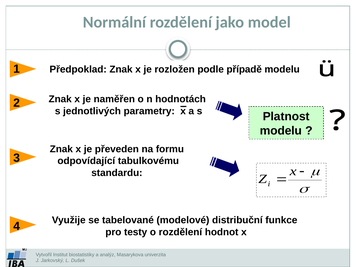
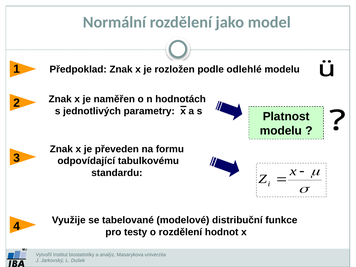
případě: případě -> odlehlé (244, 69)
